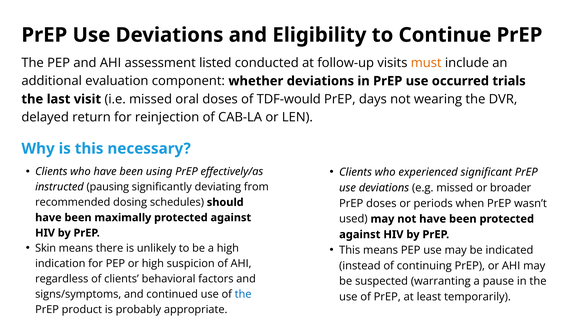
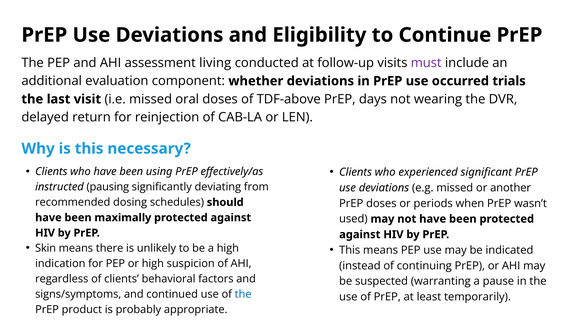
listed: listed -> living (215, 63)
must colour: orange -> purple (426, 63)
TDF-would: TDF-would -> TDF-above (289, 99)
broader: broader -> another (511, 188)
